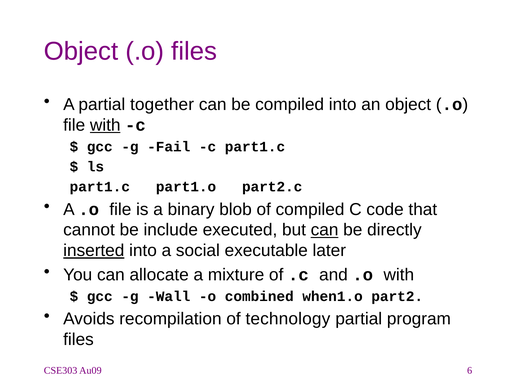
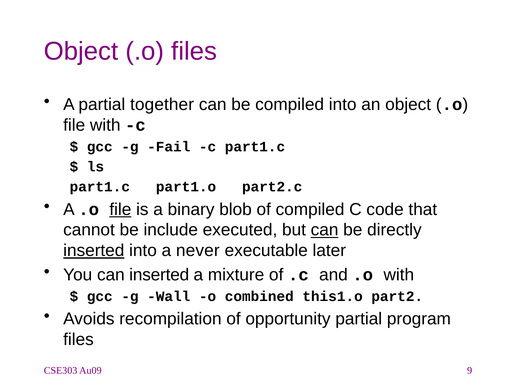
with underline: present -> none (105, 125)
file underline: none -> present (120, 209)
social: social -> never (198, 251)
can allocate: allocate -> inserted (159, 275)
when1.o: when1.o -> this1.o (333, 296)
technology: technology -> opportunity (288, 319)
6: 6 -> 9 (470, 371)
